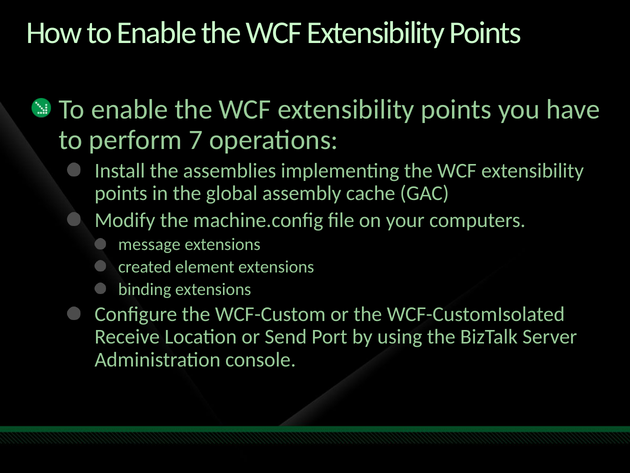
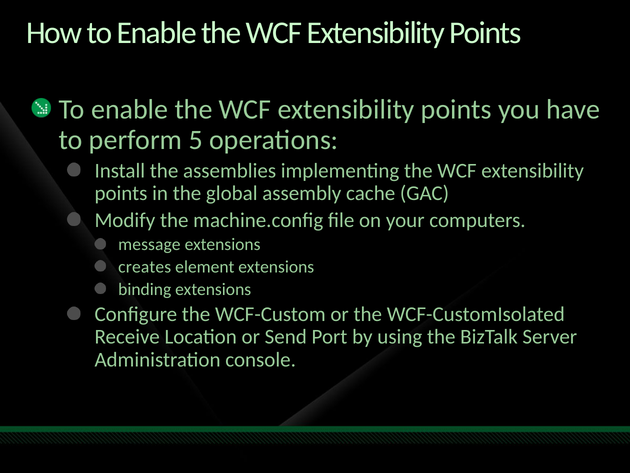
7: 7 -> 5 (196, 140)
created: created -> creates (145, 267)
